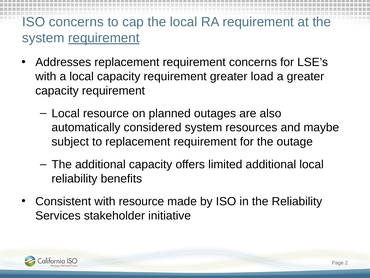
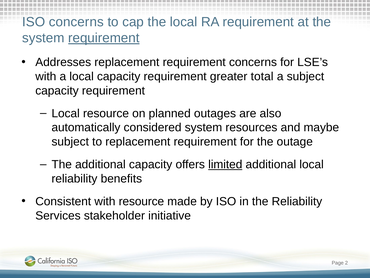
load: load -> total (262, 76)
a greater: greater -> subject (305, 76)
limited underline: none -> present (225, 164)
